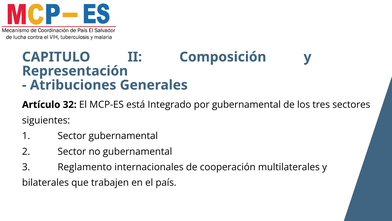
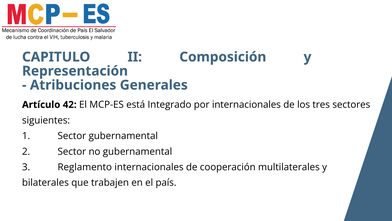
32: 32 -> 42 (70, 104)
por gubernamental: gubernamental -> internacionales (246, 104)
